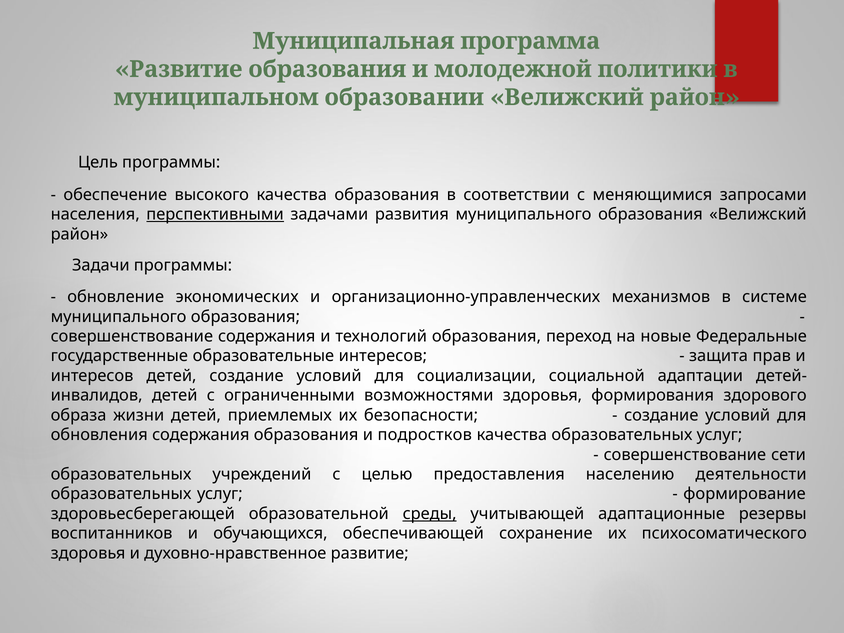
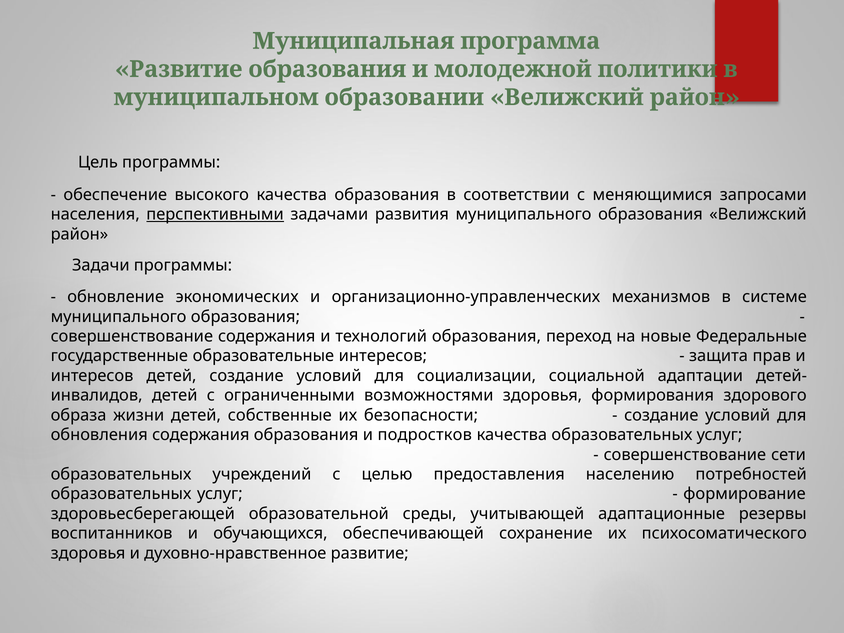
приемлемых: приемлемых -> собственные (280, 415)
деятельности: деятельности -> потребностей (751, 474)
среды underline: present -> none (430, 514)
